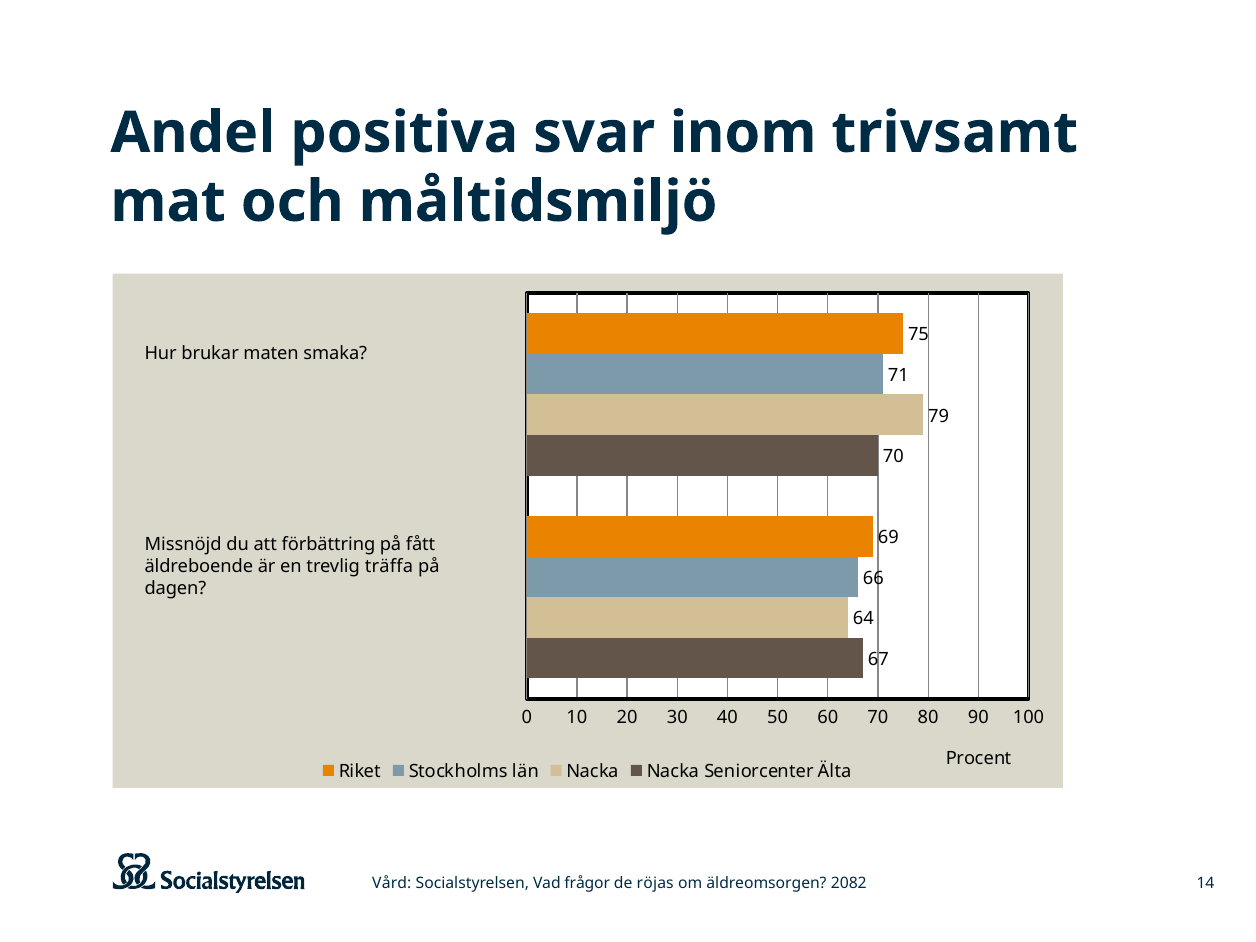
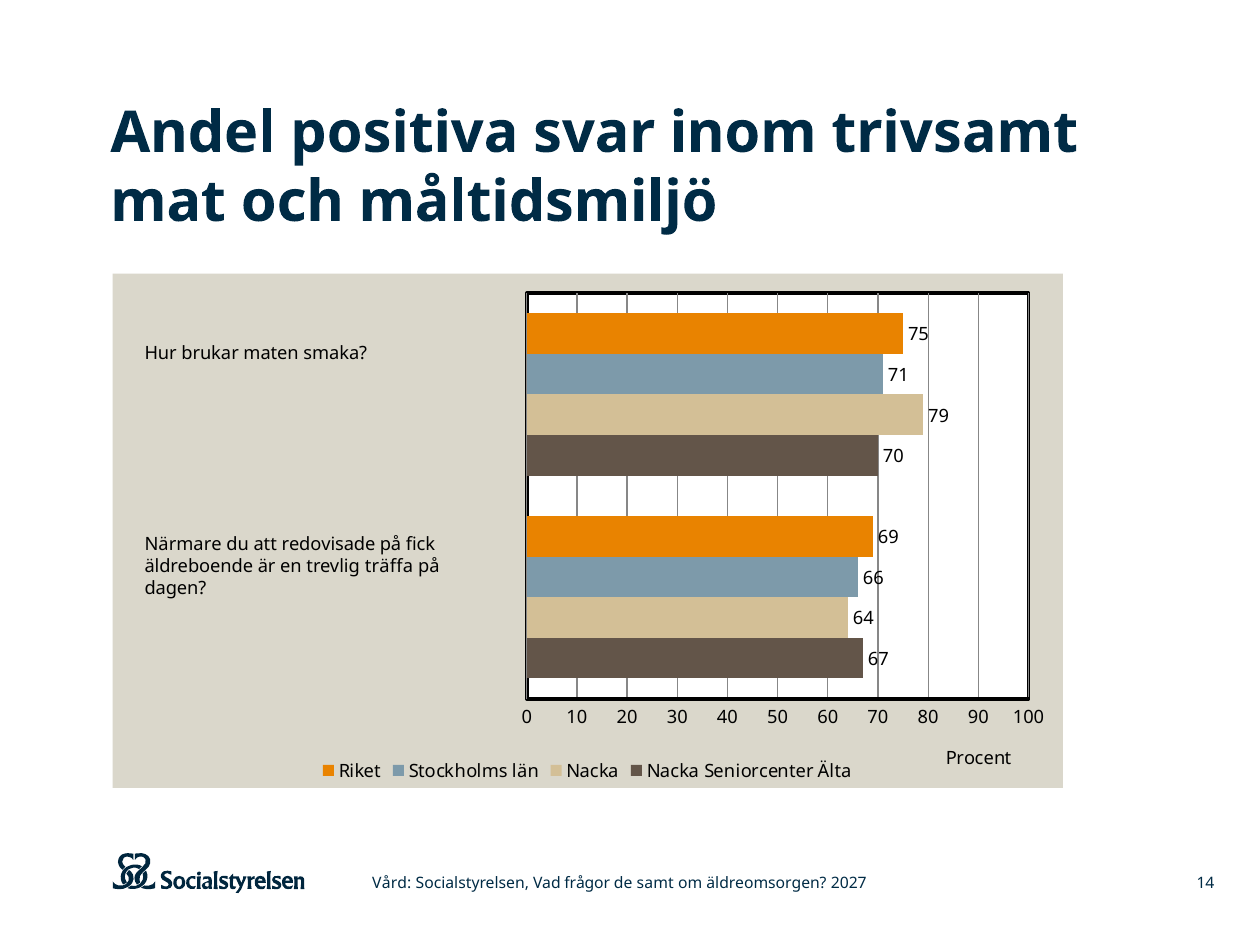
Missnöjd: Missnöjd -> Närmare (183, 544)
förbättring: förbättring -> redovisade (328, 544)
fått: fått -> fick (421, 544)
röjas: röjas -> samt (655, 883)
2082: 2082 -> 2027 (849, 883)
